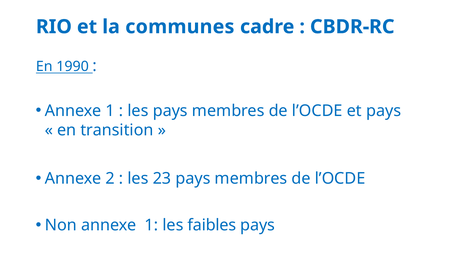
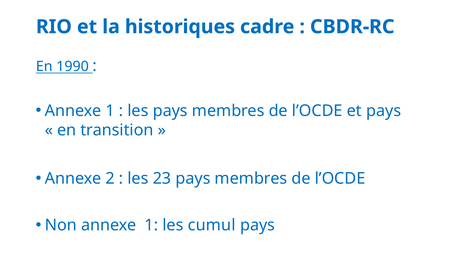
communes: communes -> historiques (180, 27)
faibles: faibles -> cumul (212, 225)
